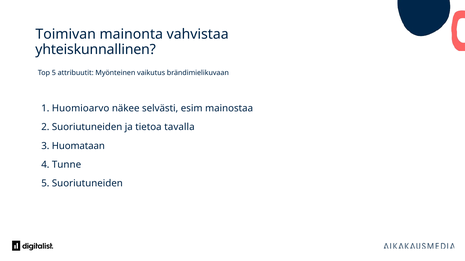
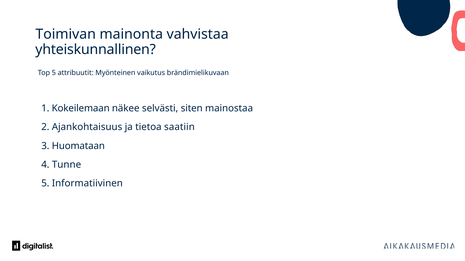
Huomioarvo: Huomioarvo -> Kokeilemaan (81, 109)
esim: esim -> siten (192, 109)
Suoriutuneiden: Suoriutuneiden -> Ajankohtaisuus (87, 127)
tavalla: tavalla -> saatiin (179, 127)
5 Suoriutuneiden: Suoriutuneiden -> Informatiivinen (87, 184)
